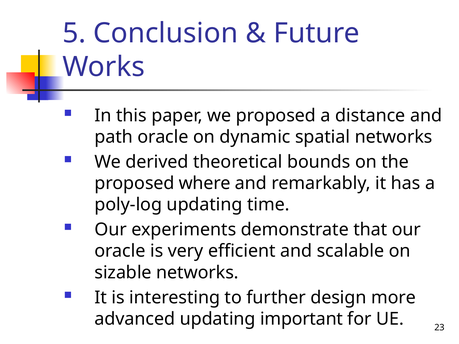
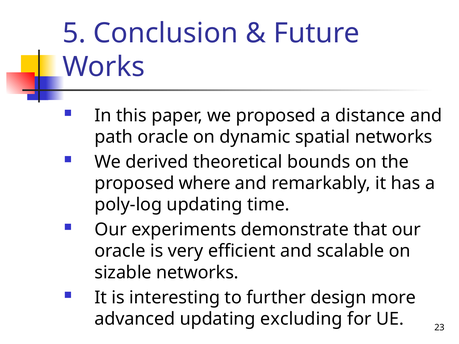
important: important -> excluding (301, 319)
